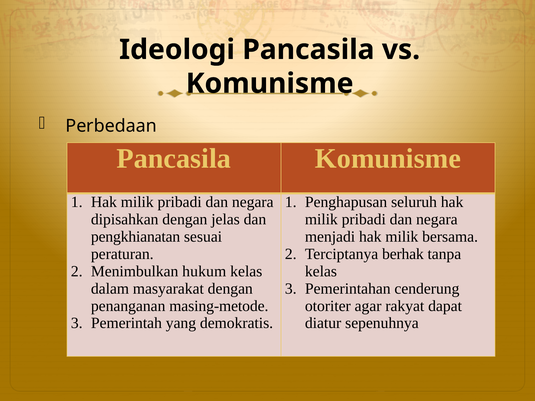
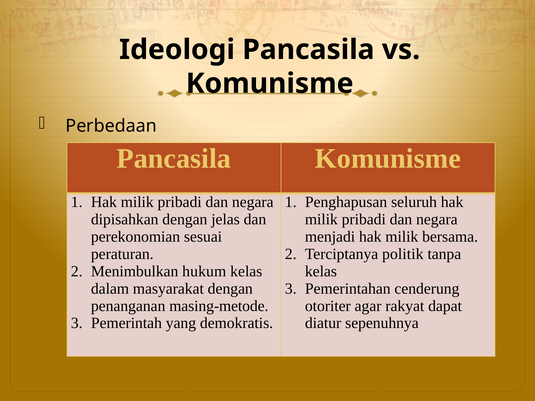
pengkhianatan: pengkhianatan -> perekonomian (136, 237)
berhak: berhak -> politik (403, 254)
